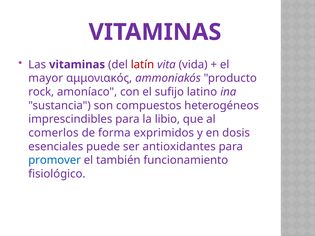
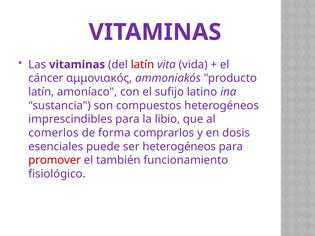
mayor: mayor -> cáncer (46, 78)
rock: rock -> latín (41, 92)
exprimidos: exprimidos -> comprarlos (164, 133)
ser antioxidantes: antioxidantes -> heterogéneos (179, 147)
promover colour: blue -> red (55, 160)
